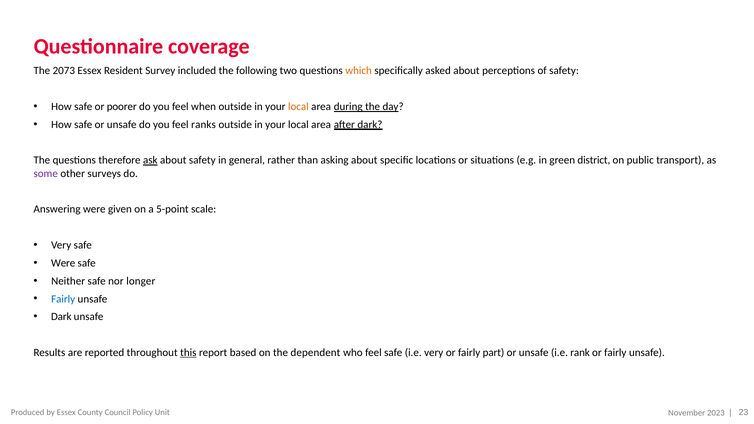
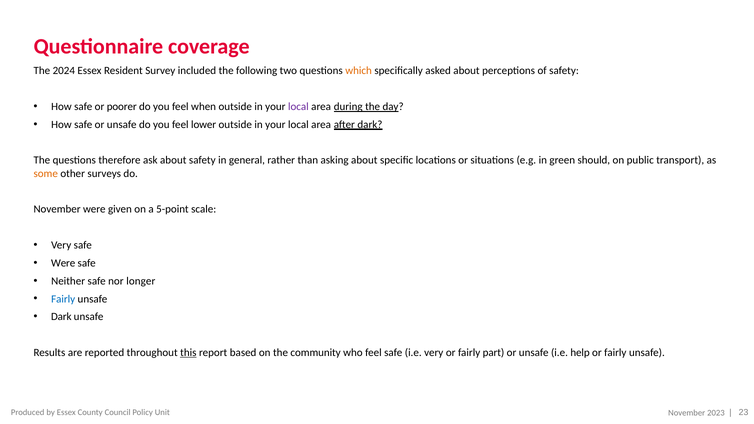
2073: 2073 -> 2024 (64, 71)
local colour: orange -> purple (298, 107)
ranks: ranks -> lower (204, 124)
ask underline: present -> none (150, 160)
district: district -> should (594, 160)
some colour: purple -> orange (46, 174)
Answering: Answering -> November (57, 209)
dependent: dependent -> community (316, 353)
rank: rank -> help (580, 353)
